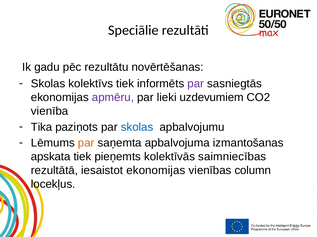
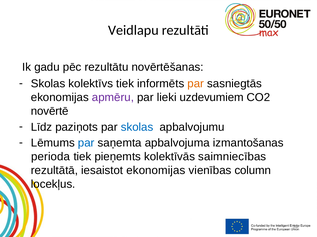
Speciālie: Speciālie -> Veidlapu (133, 30)
par colour: purple -> orange (196, 84)
vienība: vienība -> novērtē (50, 111)
Tika: Tika -> Līdz (42, 127)
par colour: orange -> blue (86, 143)
apskata: apskata -> perioda (51, 157)
